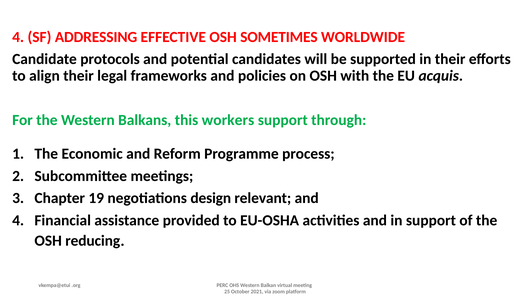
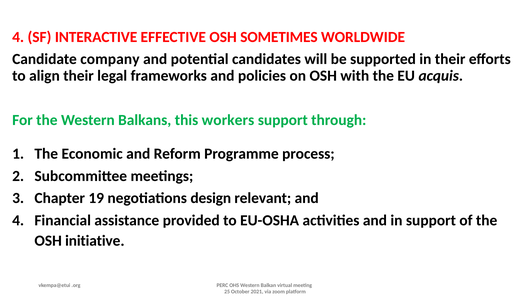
ADDRESSING: ADDRESSING -> INTERACTIVE (96, 37)
protocols: protocols -> company (110, 59)
reducing: reducing -> initiative (93, 241)
